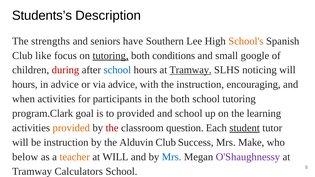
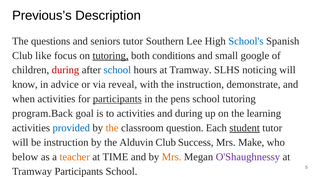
Students’s: Students’s -> Previous’s (42, 16)
strengths: strengths -> questions (51, 41)
seniors have: have -> tutor (133, 41)
School's colour: orange -> blue (246, 41)
Tramway underline: present -> none (191, 70)
hours: hours -> know (25, 85)
via advice: advice -> reveal (123, 85)
encouraging: encouraging -> demonstrate (254, 85)
participants underline: none -> present (117, 99)
the both: both -> pens (180, 99)
program.Clark: program.Clark -> program.Back (43, 114)
to provided: provided -> activities (136, 114)
and school: school -> during (189, 114)
provided colour: orange -> blue (71, 128)
the colour: red -> orange (112, 128)
at WILL: WILL -> TIME (115, 157)
Mrs colour: blue -> orange (172, 157)
Tramway Calculators: Calculators -> Participants (79, 172)
